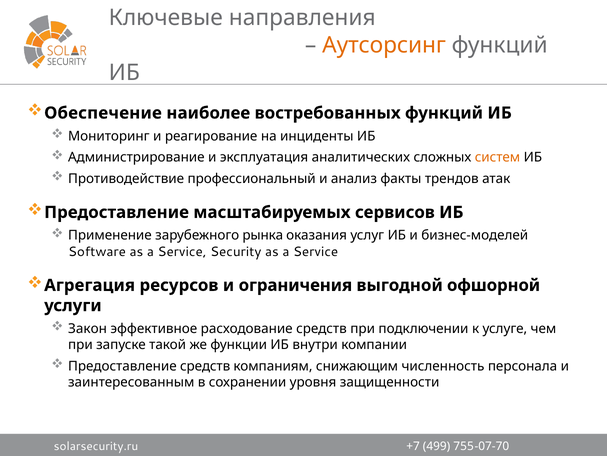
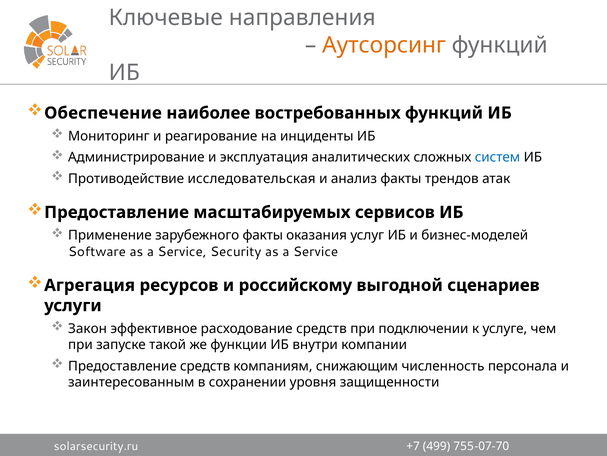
систем colour: orange -> blue (497, 157)
профессиональный: профессиональный -> исследовательская (252, 178)
зарубежного рынка: рынка -> факты (263, 235)
ограничения: ограничения -> российскому (295, 285)
офшорной: офшорной -> сценариев (493, 285)
